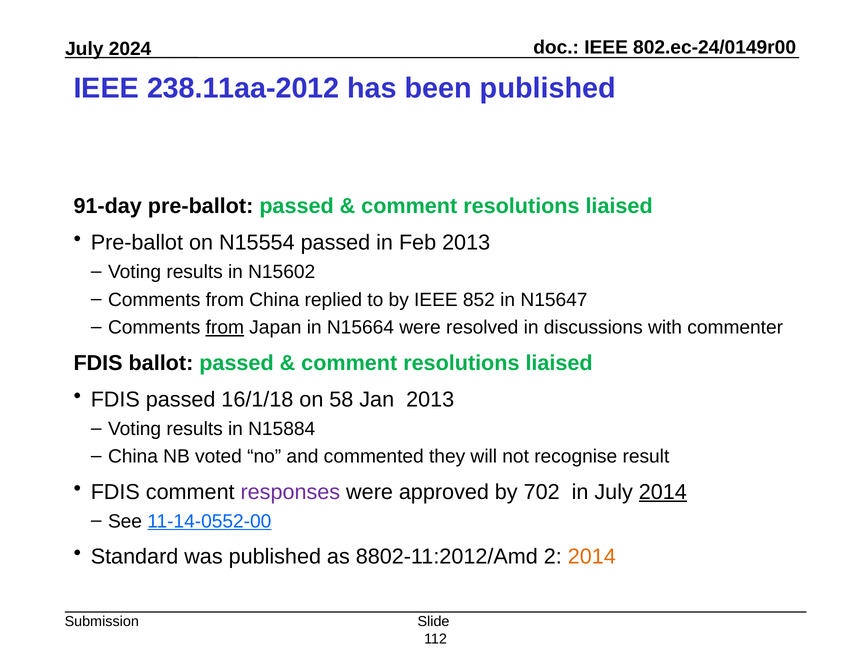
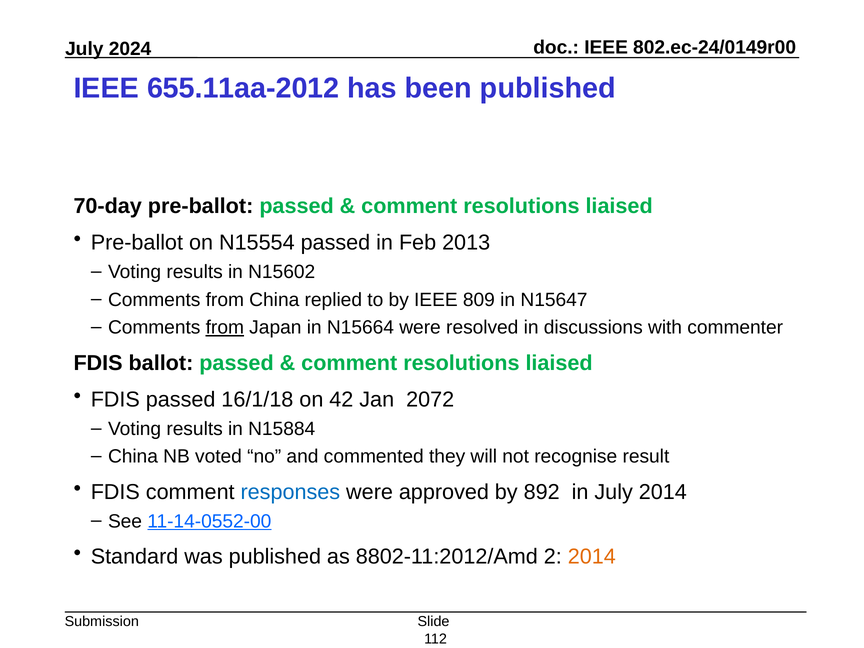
238.11aa-2012: 238.11aa-2012 -> 655.11aa-2012 (243, 88)
91-day: 91-day -> 70-day (108, 206)
852: 852 -> 809 (479, 300)
58: 58 -> 42 (341, 400)
Jan 2013: 2013 -> 2072 (430, 400)
responses colour: purple -> blue (290, 492)
702: 702 -> 892 (542, 492)
2014 underline: present -> none (663, 492)
